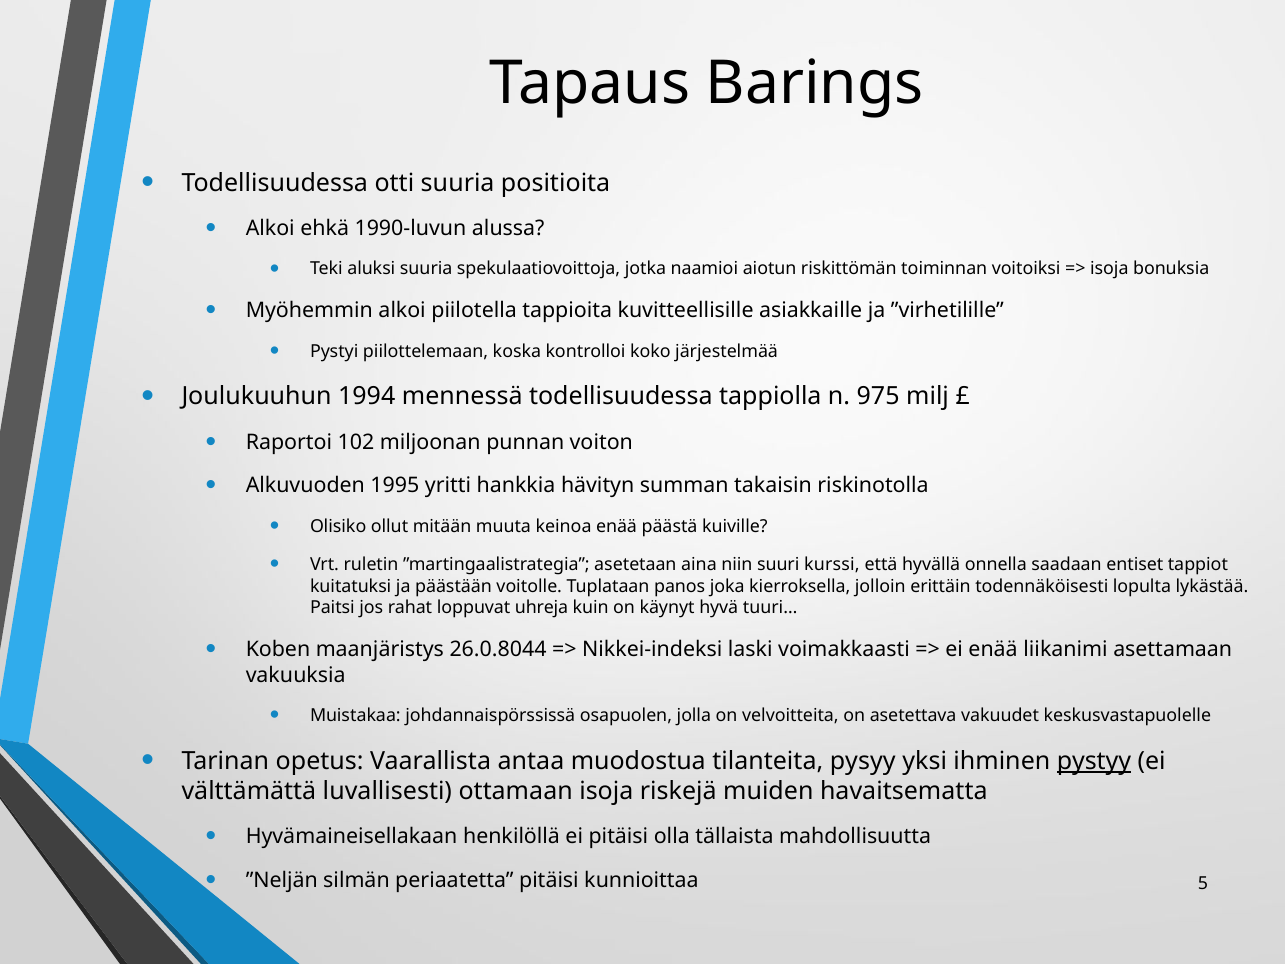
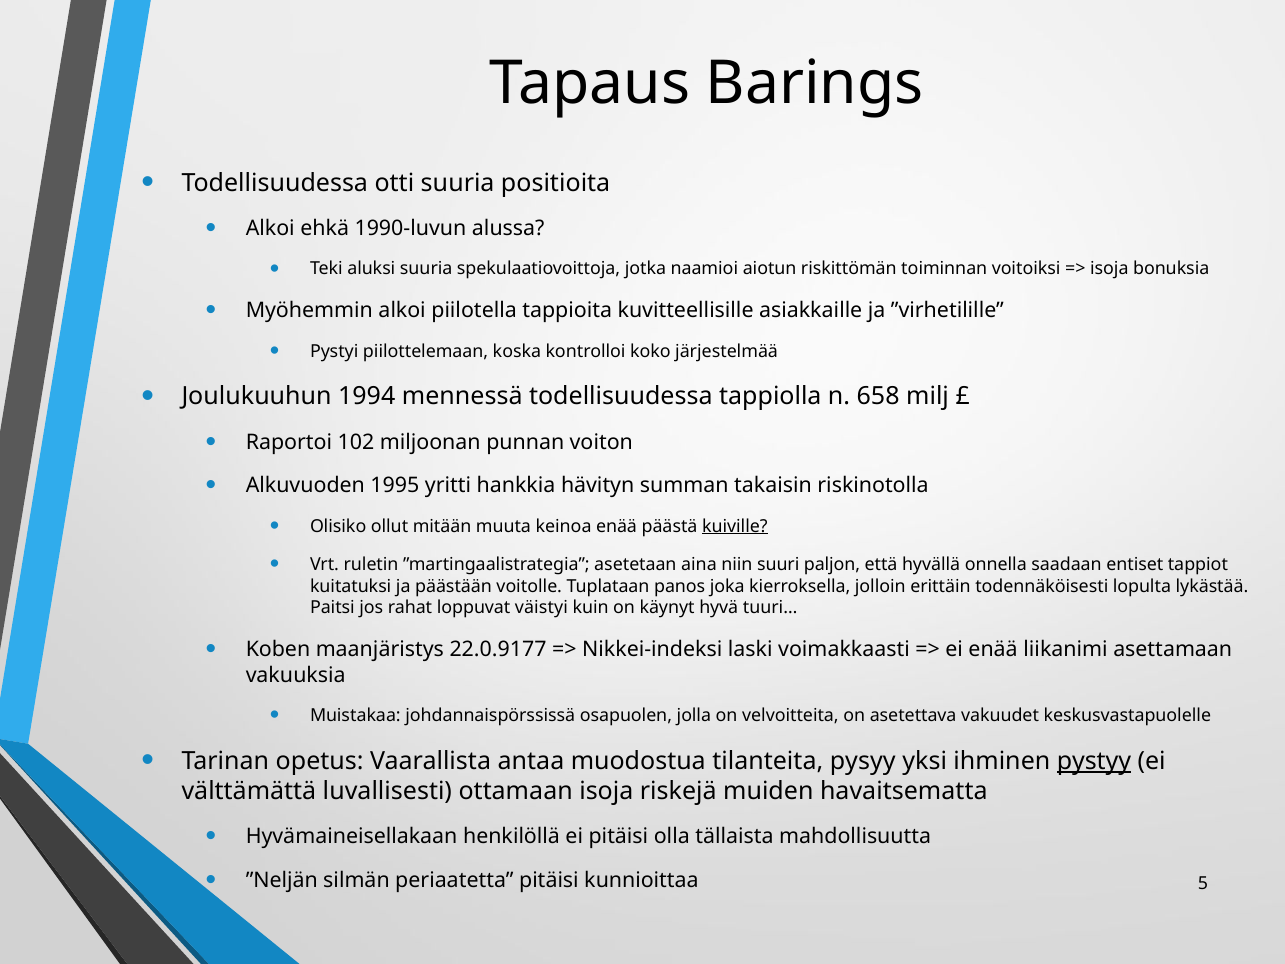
975: 975 -> 658 (878, 397)
kuiville underline: none -> present (735, 526)
kurssi: kurssi -> paljon (832, 565)
uhreja: uhreja -> väistyi (541, 608)
26.0.8044: 26.0.8044 -> 22.0.9177 (498, 649)
